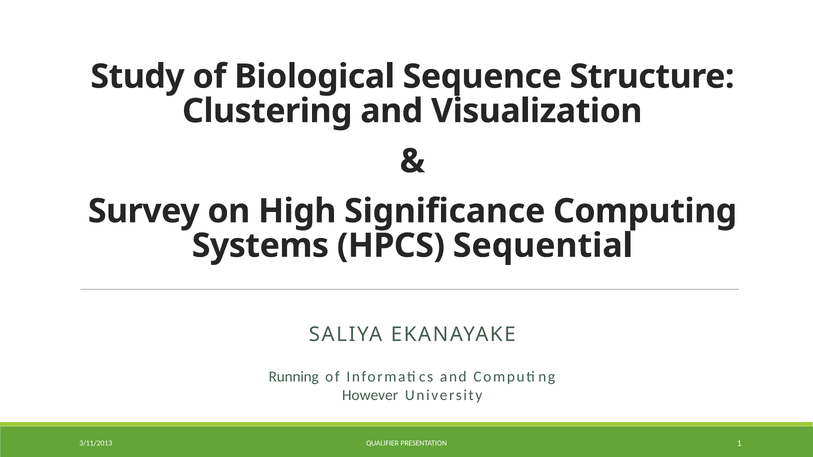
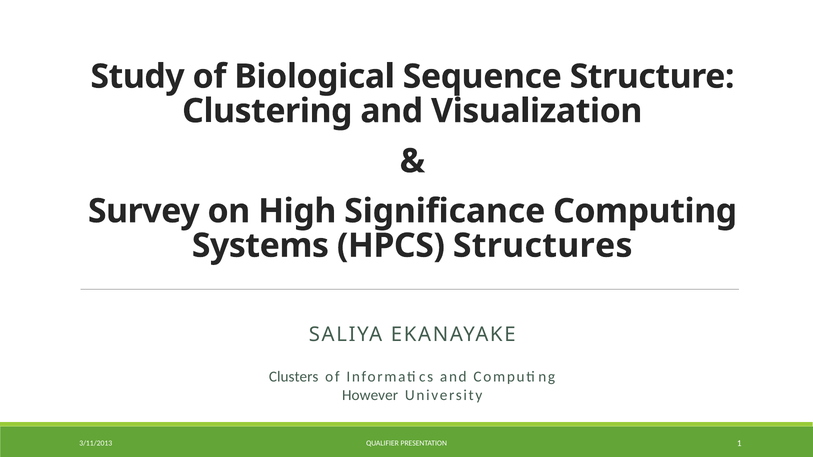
Sequential: Sequential -> Structures (543, 246)
Running: Running -> Clusters (294, 377)
